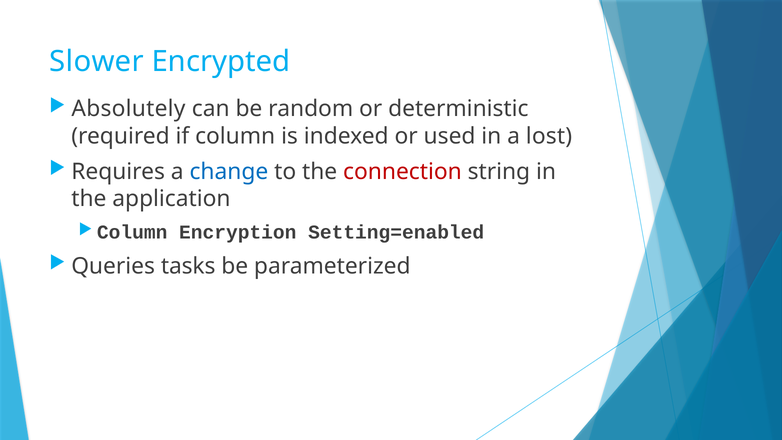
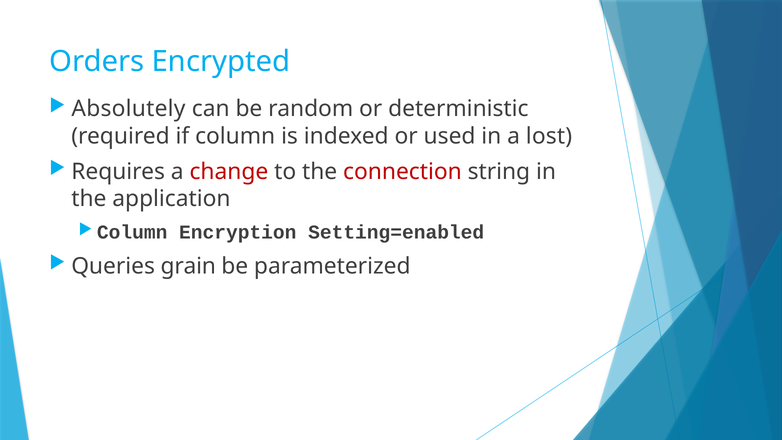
Slower: Slower -> Orders (97, 62)
change colour: blue -> red (229, 172)
tasks: tasks -> grain (188, 266)
